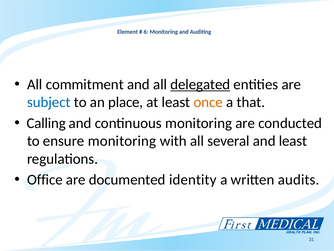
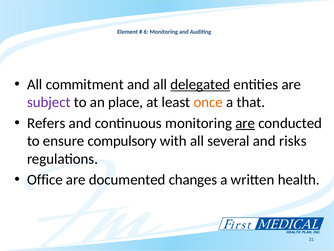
subject colour: blue -> purple (49, 102)
Calling: Calling -> Refers (46, 123)
are underline: none -> present (245, 123)
ensure monitoring: monitoring -> compulsory (122, 141)
and least: least -> risks (293, 141)
identity: identity -> changes (193, 179)
audits: audits -> health (299, 179)
